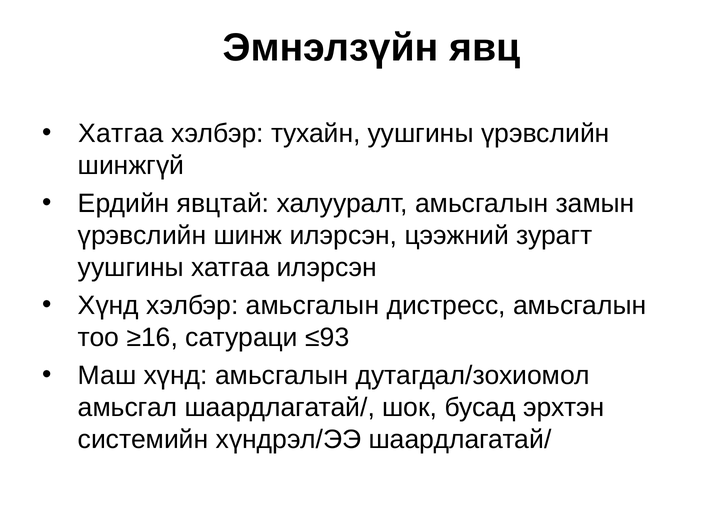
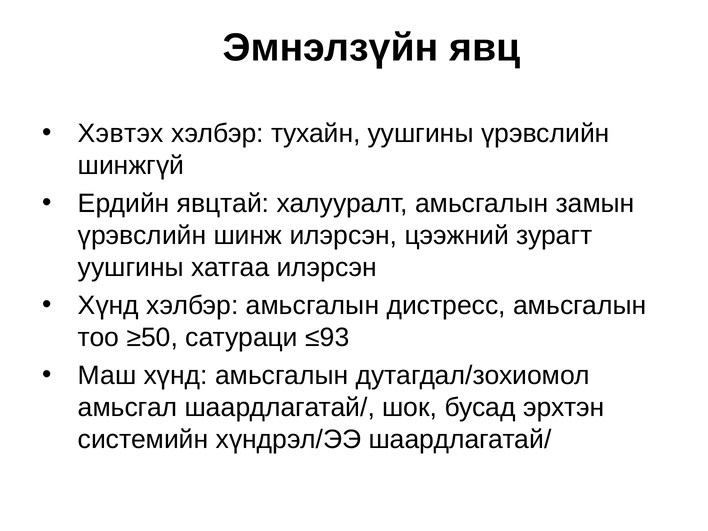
Хатгаа: Хатгаа -> Хэвтэх (121, 133)
≥16: ≥16 -> ≥50 (152, 337)
